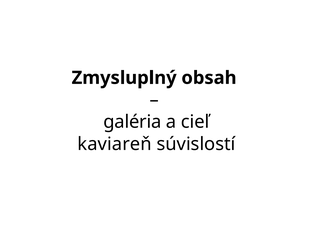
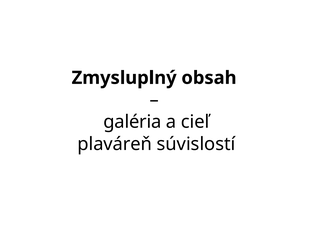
kaviareň: kaviareň -> plaváreň (115, 144)
